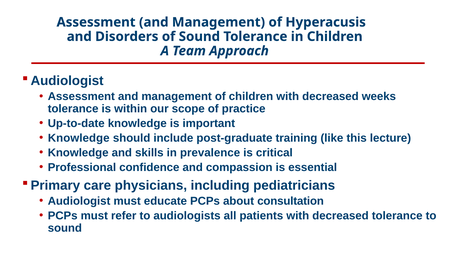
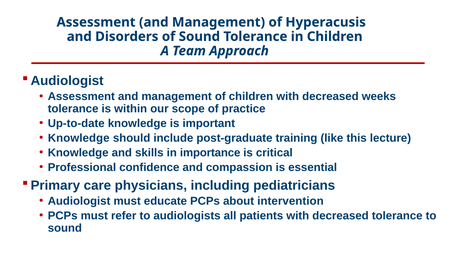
prevalence: prevalence -> importance (210, 153)
consultation: consultation -> intervention (290, 201)
